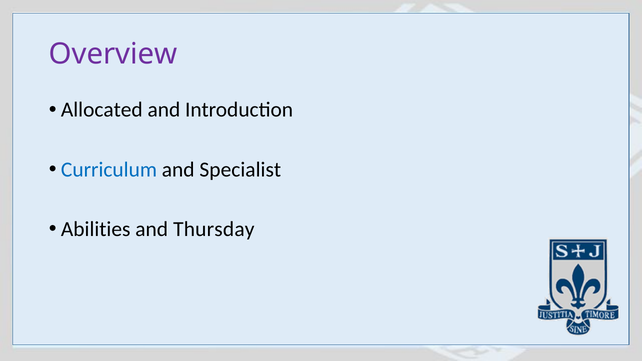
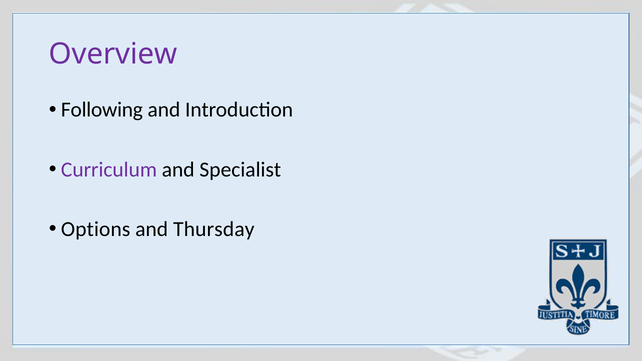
Allocated: Allocated -> Following (102, 110)
Curriculum colour: blue -> purple (109, 170)
Abilities: Abilities -> Options (96, 229)
